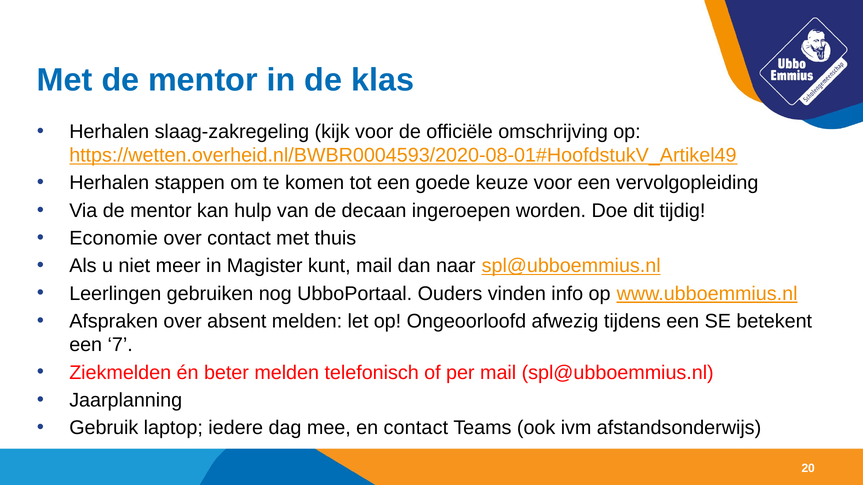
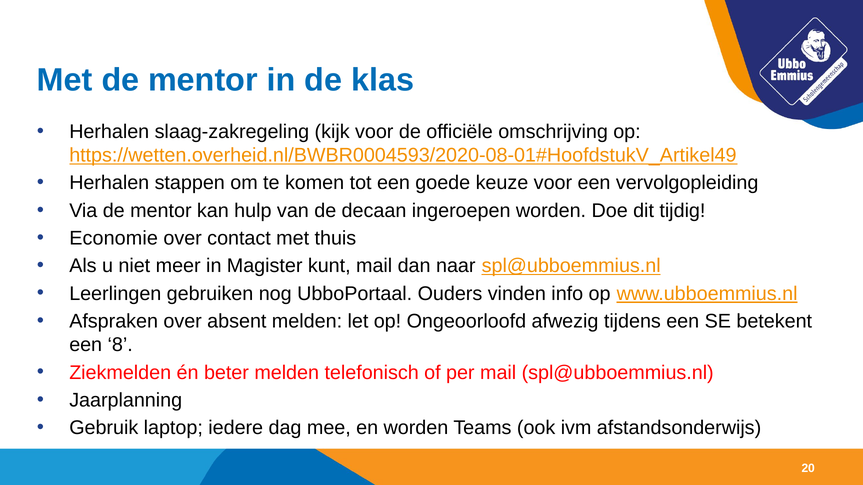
7: 7 -> 8 (120, 345)
en contact: contact -> worden (416, 428)
